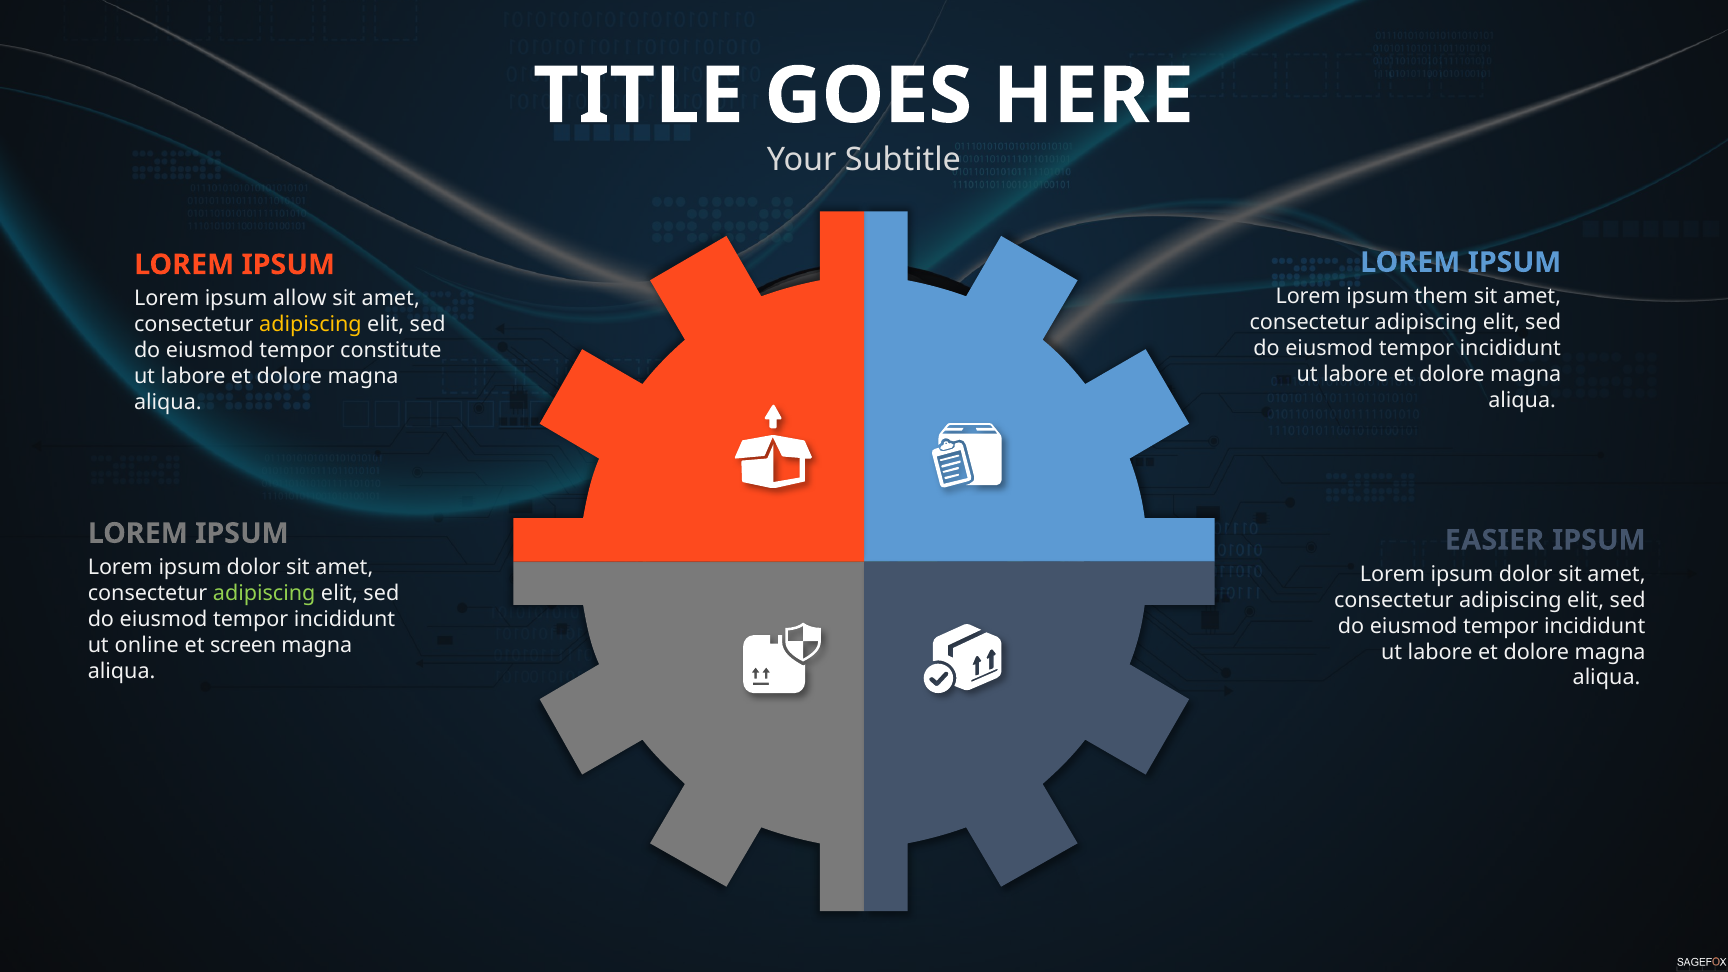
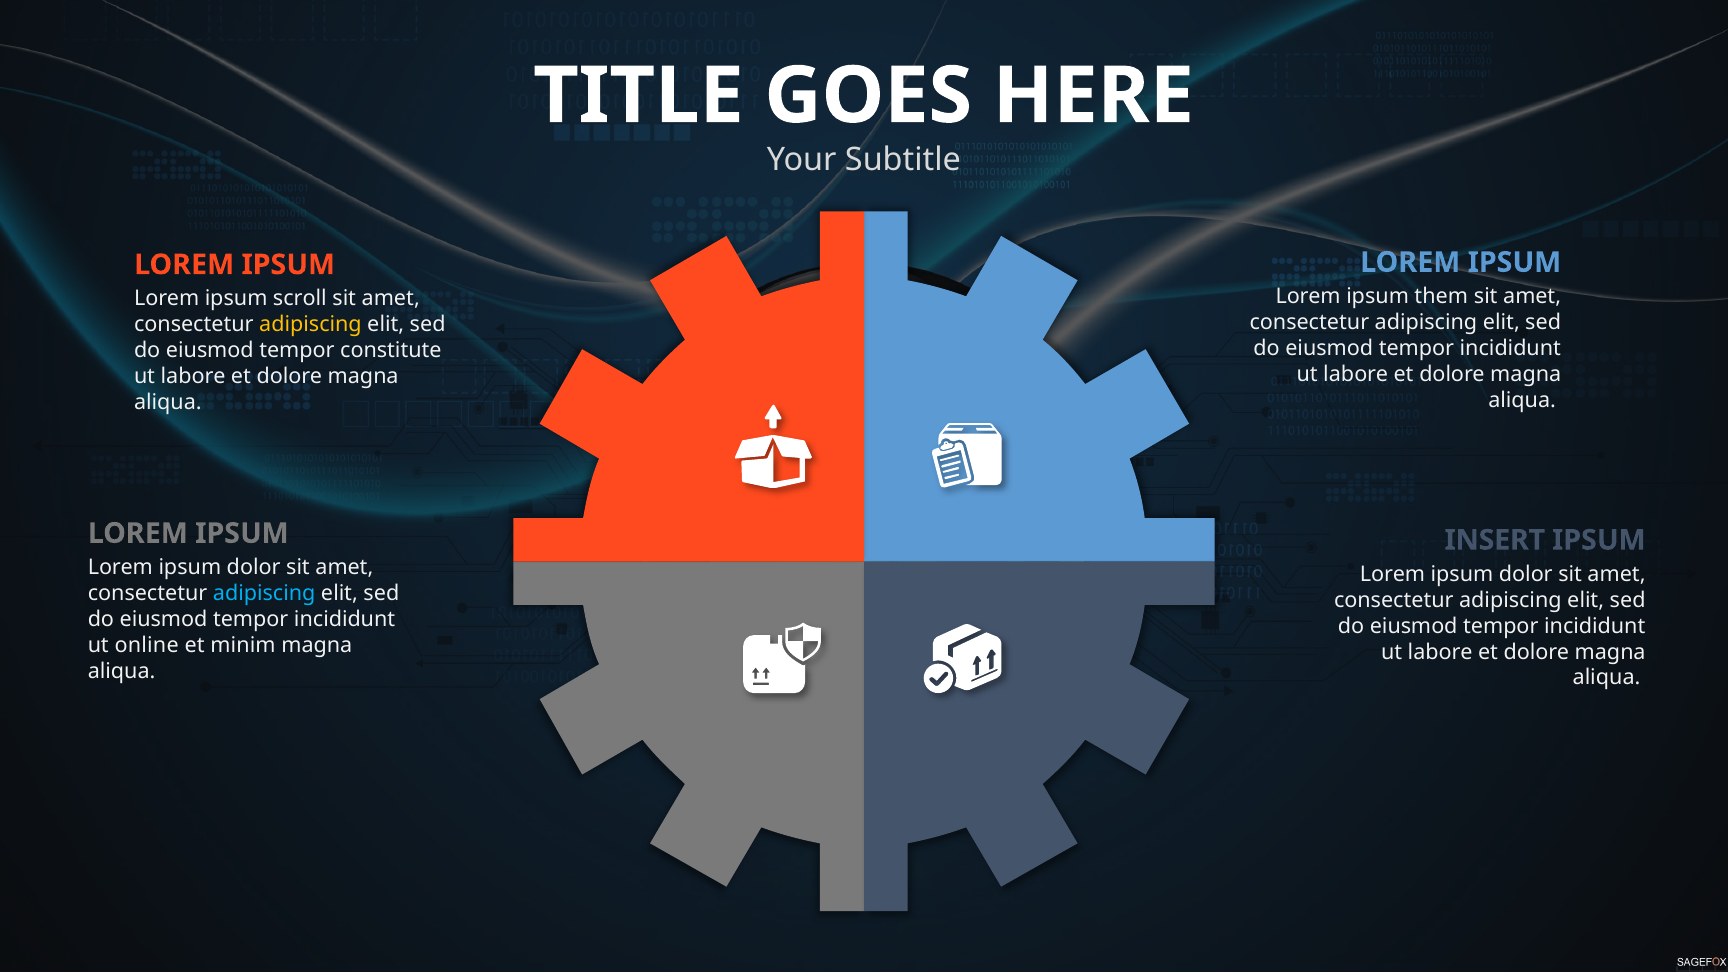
allow: allow -> scroll (300, 299)
EASIER: EASIER -> INSERT (1495, 540)
adipiscing colour: light green -> light blue (264, 593)
screen: screen -> minim (243, 645)
